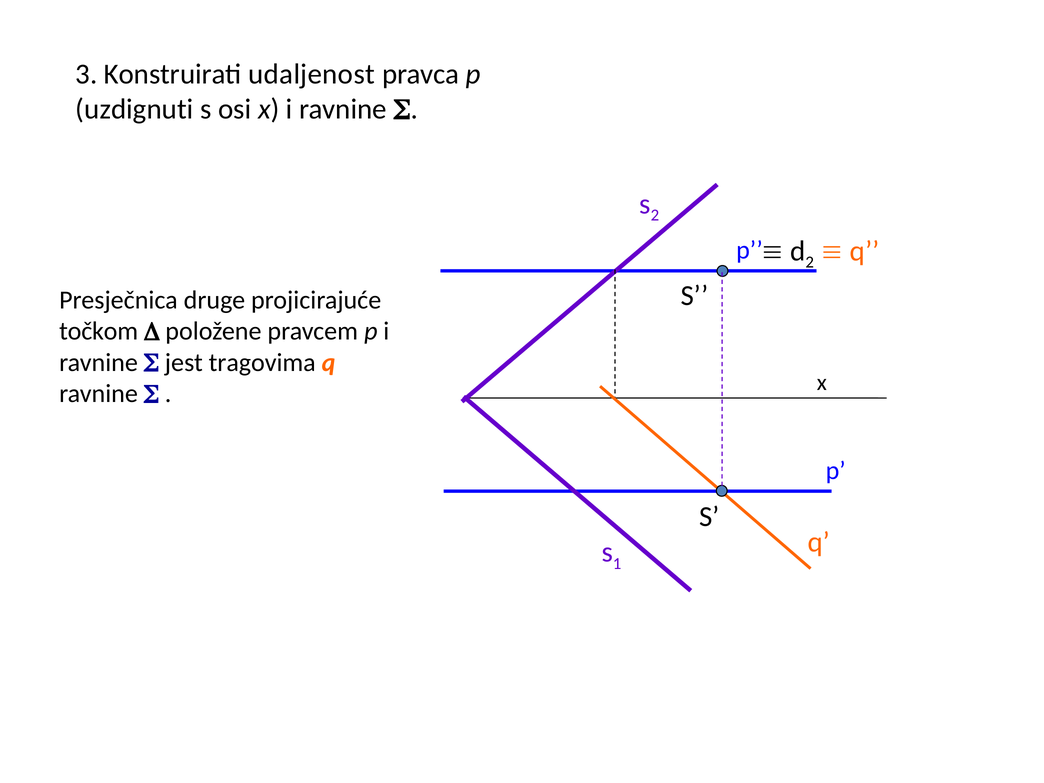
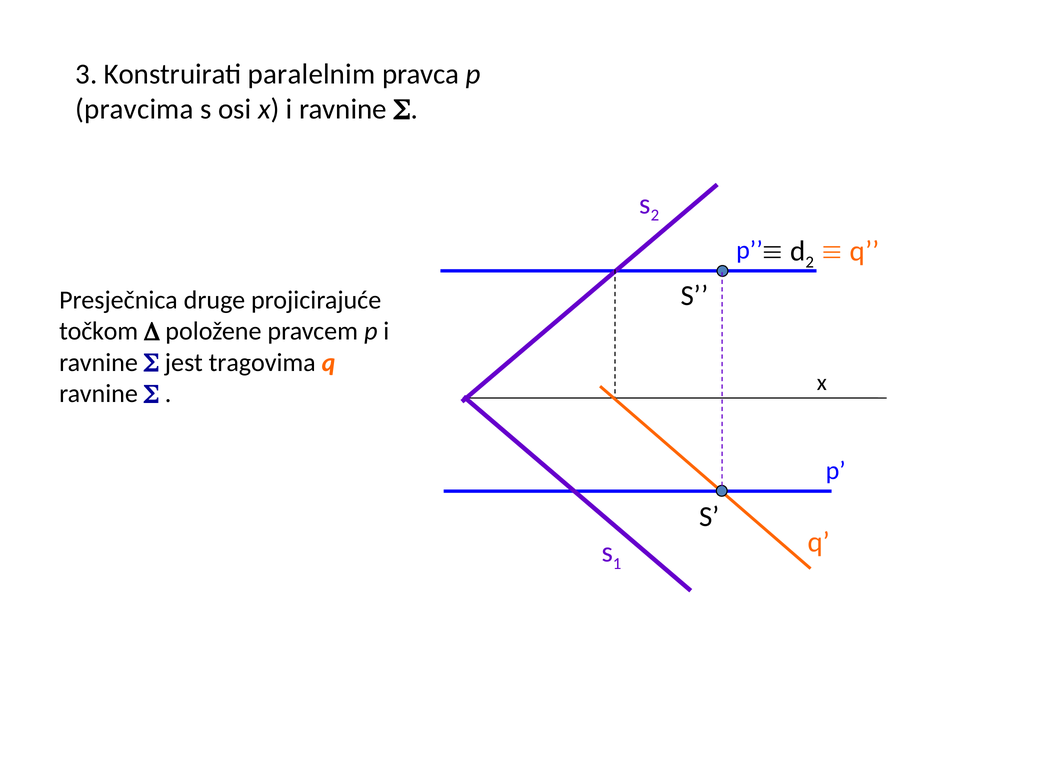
udaljenost: udaljenost -> paralelnim (312, 74)
uzdignuti: uzdignuti -> pravcima (134, 109)
